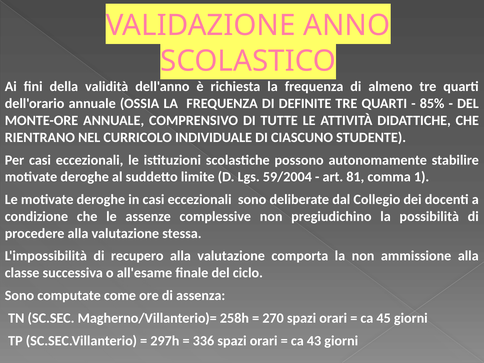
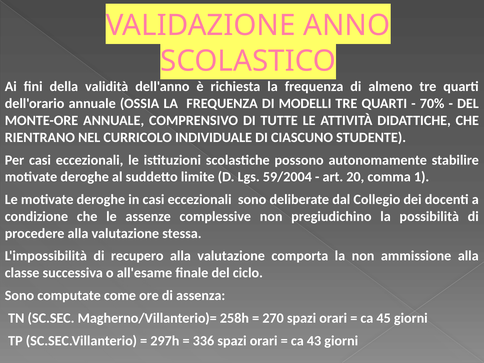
DEFINITE: DEFINITE -> MODELLI (305, 104)
85%: 85% -> 70% (432, 104)
81: 81 -> 20 (355, 177)
